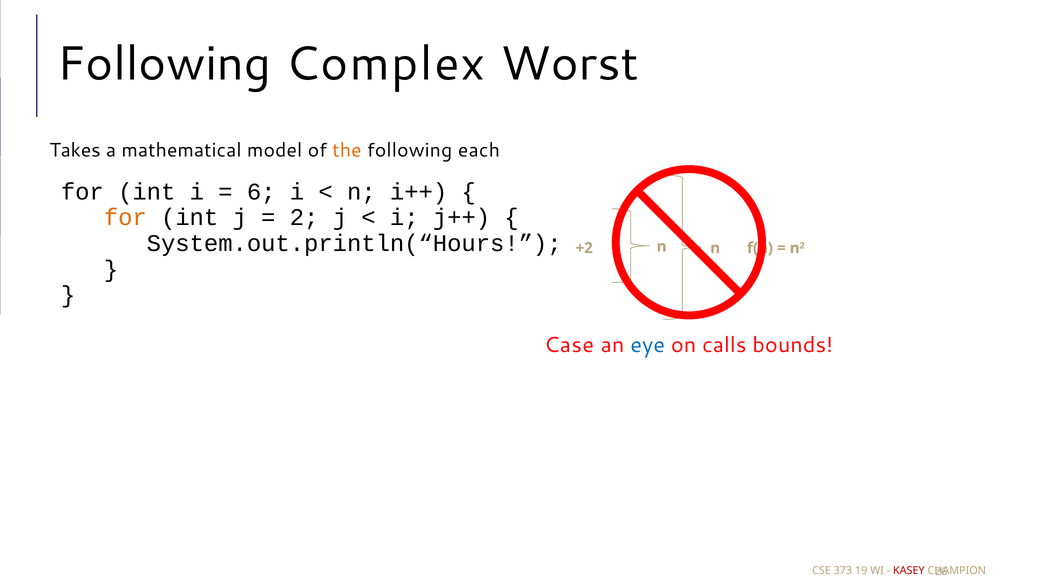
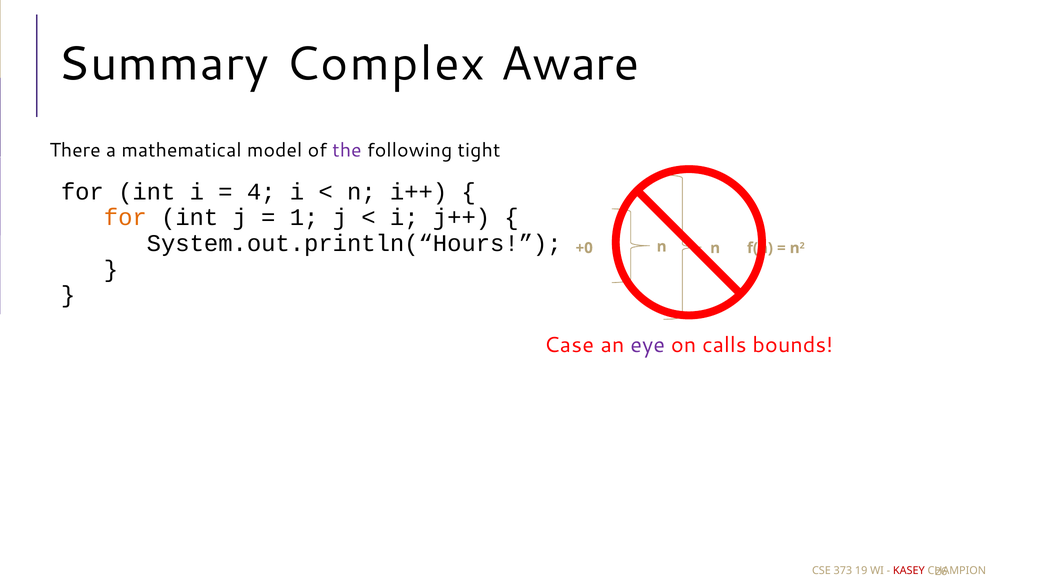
Following: Following -> Summary (163, 64)
Worst: Worst -> Aware (570, 64)
Takes: Takes -> There (75, 150)
the colour: orange -> purple (347, 150)
each: each -> tight (479, 150)
6: 6 -> 4 (261, 192)
2: 2 -> 1 (304, 217)
+2: +2 -> +0 (584, 248)
eye colour: blue -> purple (648, 345)
